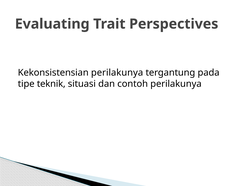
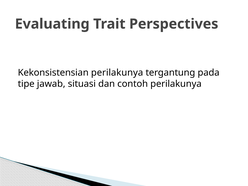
teknik: teknik -> jawab (51, 84)
